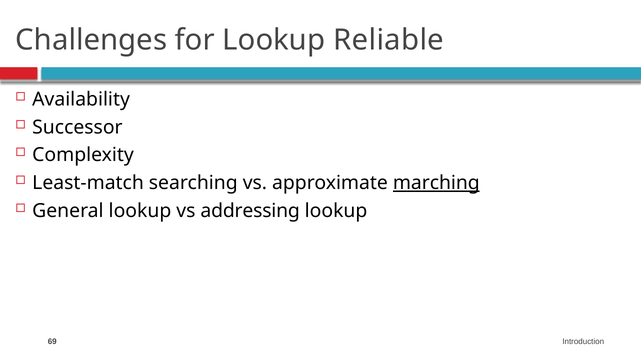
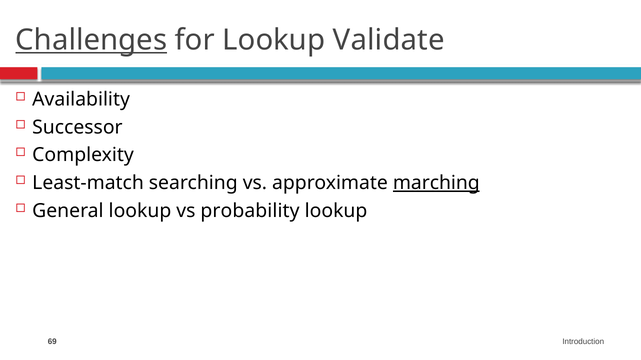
Challenges underline: none -> present (91, 40)
Reliable: Reliable -> Validate (389, 40)
addressing: addressing -> probability (250, 211)
